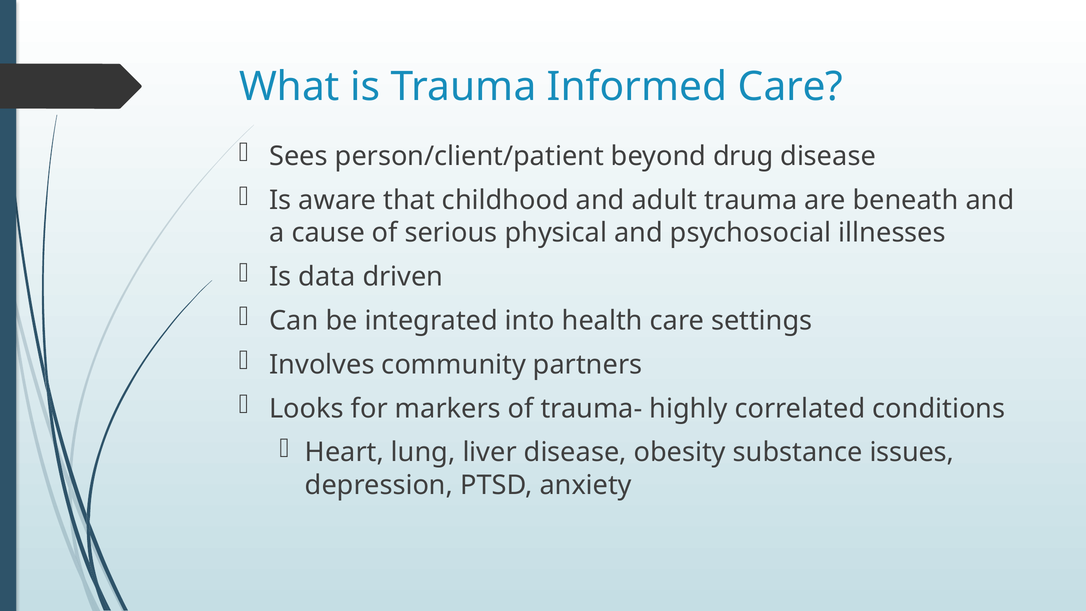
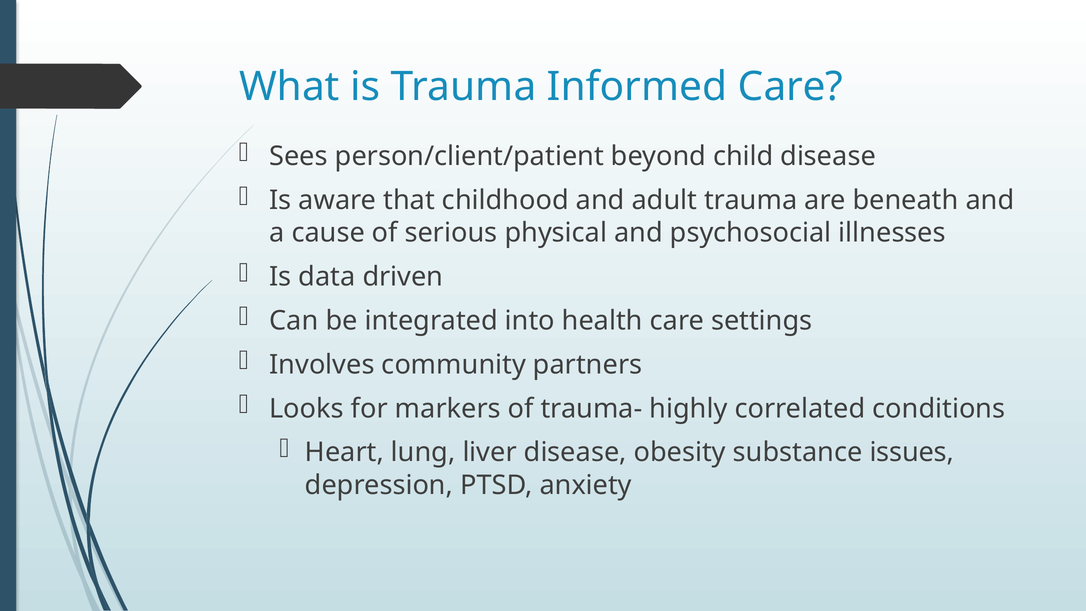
drug: drug -> child (743, 156)
